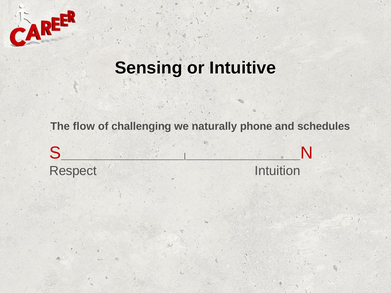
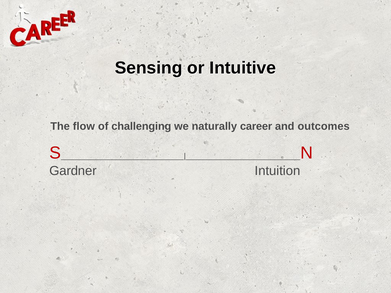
phone: phone -> career (256, 127)
schedules: schedules -> outcomes (324, 127)
Respect: Respect -> Gardner (73, 171)
